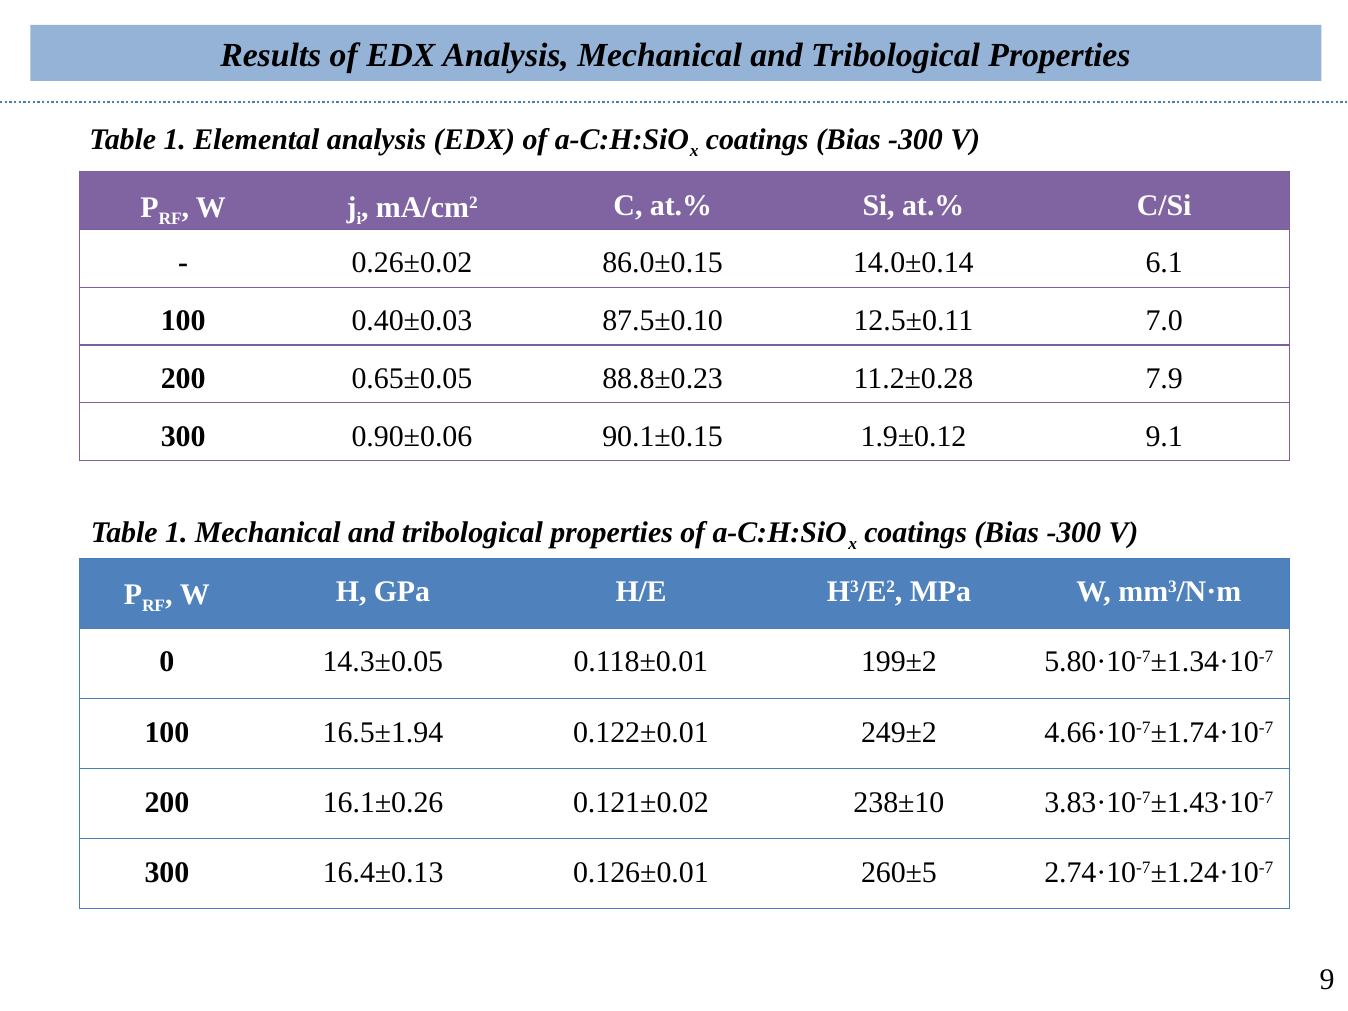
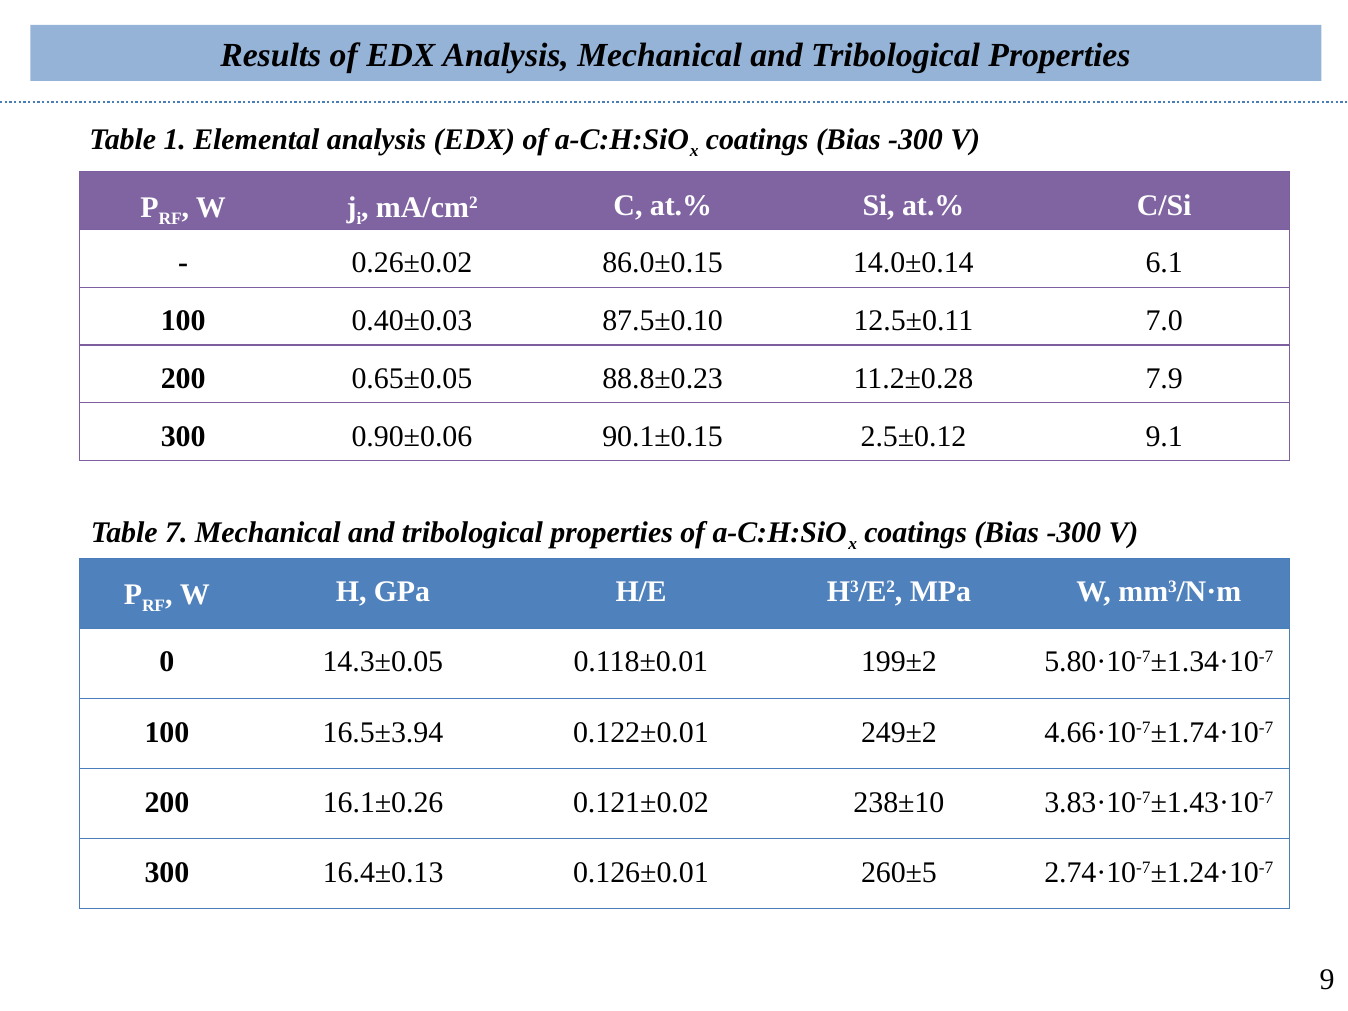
1.9±0.12: 1.9±0.12 -> 2.5±0.12 (914, 436)
1: 1 -> 7 (176, 532)
16.5±1.94: 16.5±1.94 -> 16.5±3.94 (383, 732)
